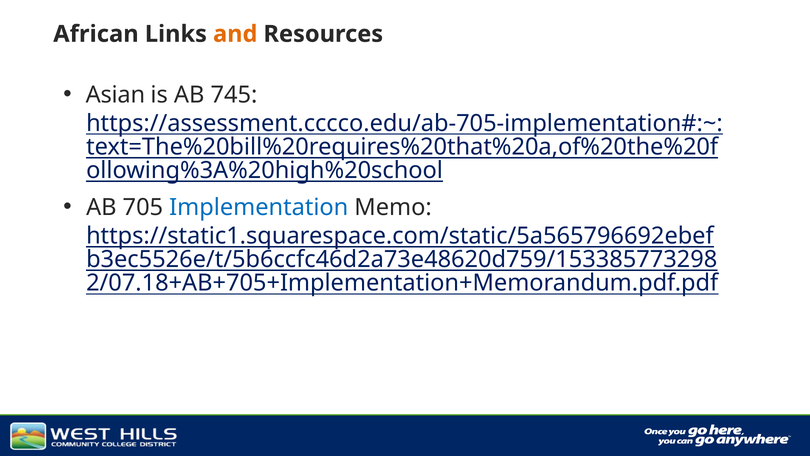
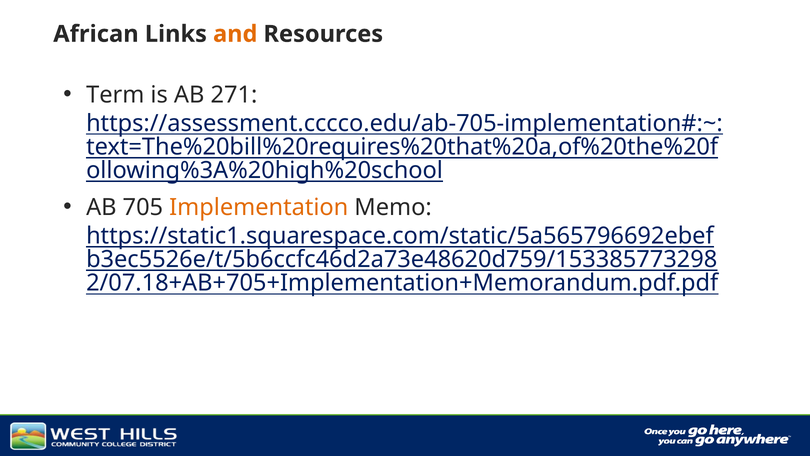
Asian: Asian -> Term (115, 95)
745: 745 -> 271 (234, 95)
Implementation colour: blue -> orange (259, 207)
